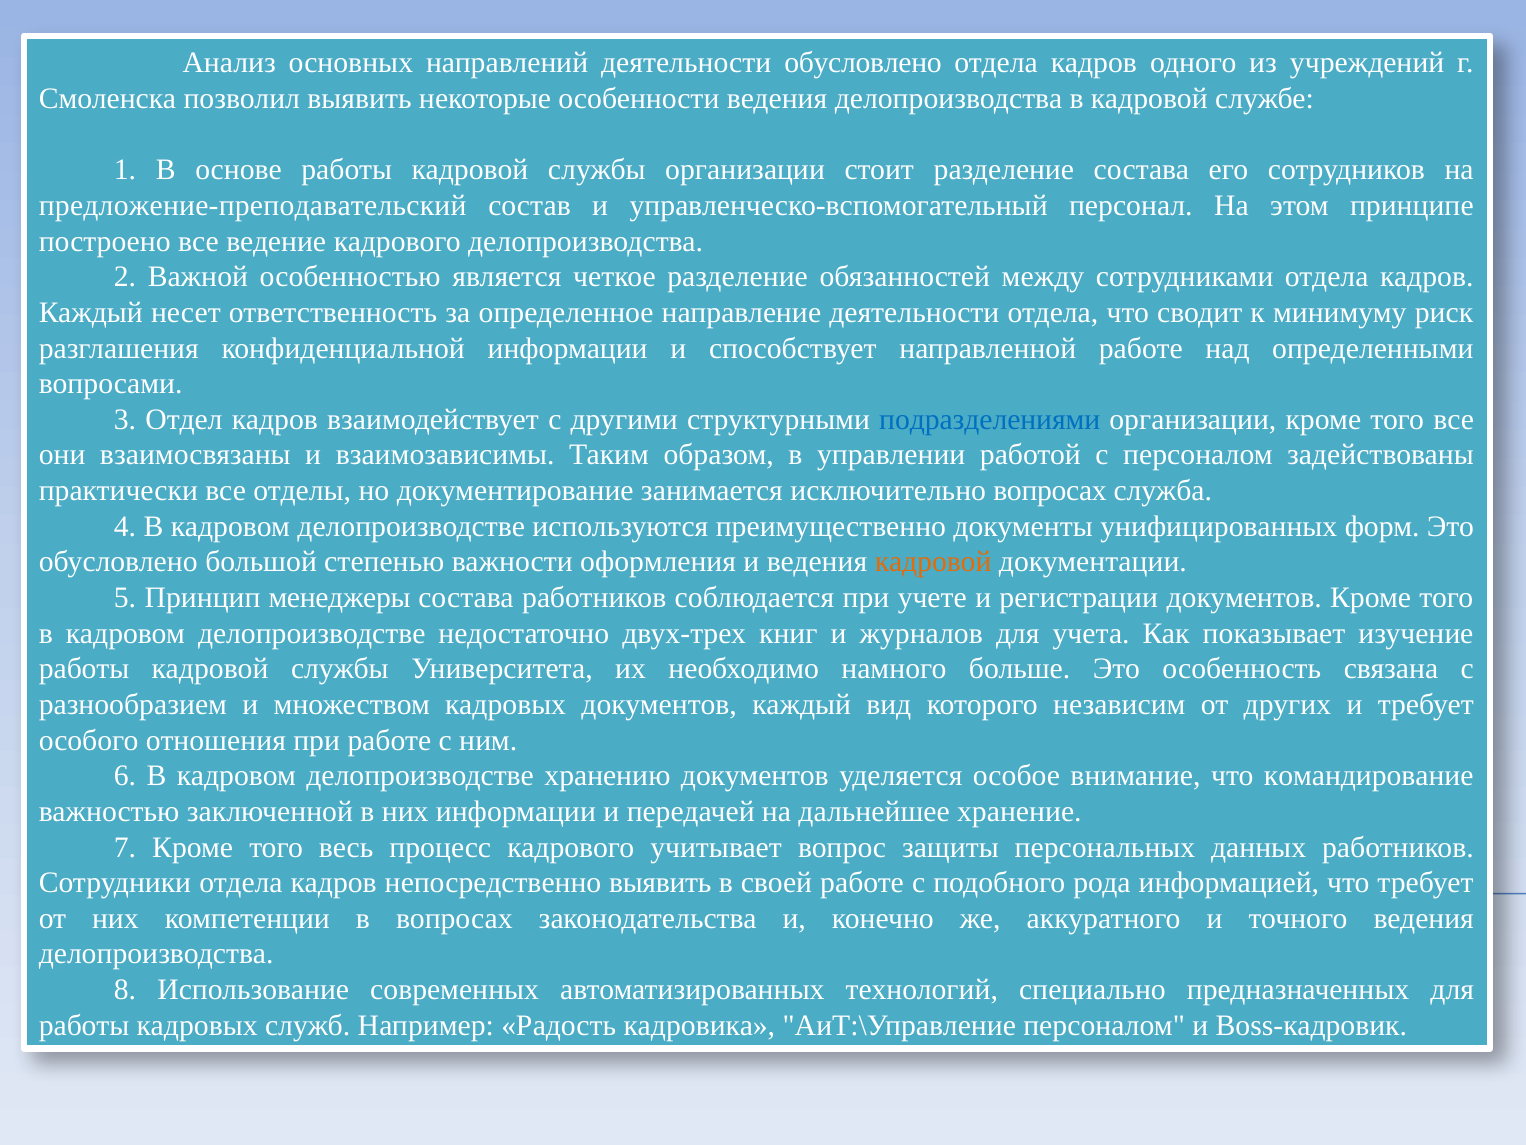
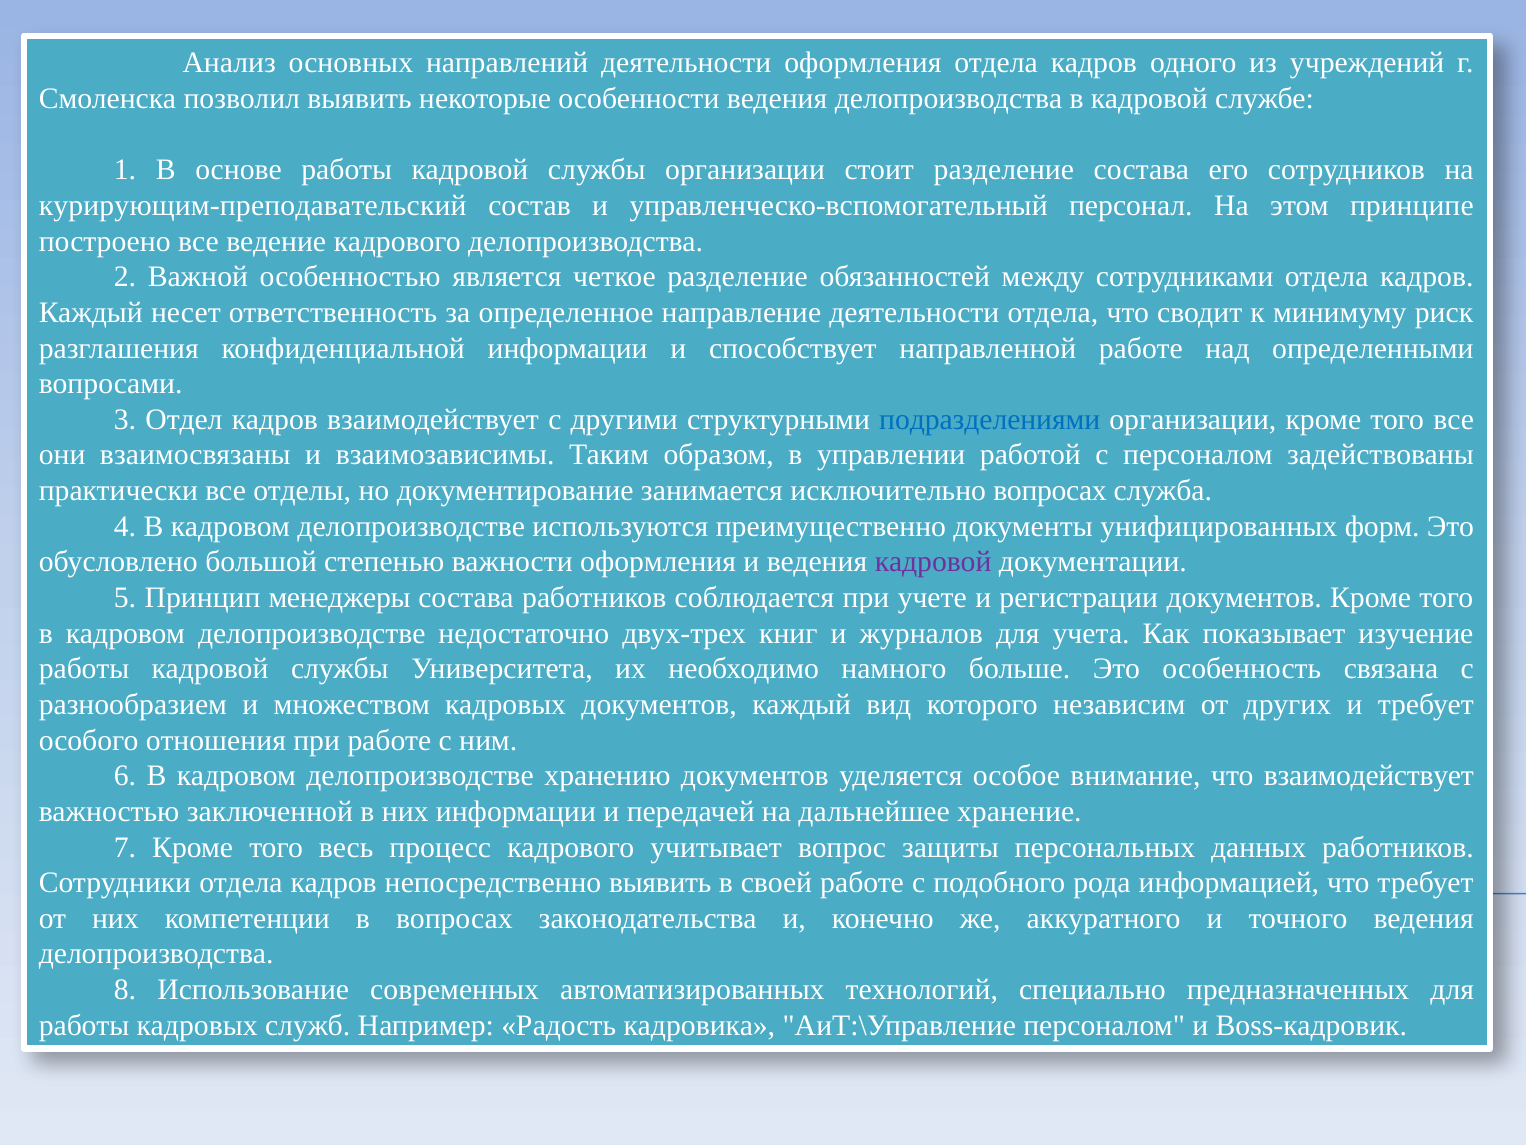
деятельности обусловлено: обусловлено -> оформления (863, 63)
предложение-преподавательский: предложение-преподавательский -> курирующим-преподавательский (253, 206)
кадровой colour: orange -> purple (933, 562)
что командирование: командирование -> взаимодействует (1369, 776)
